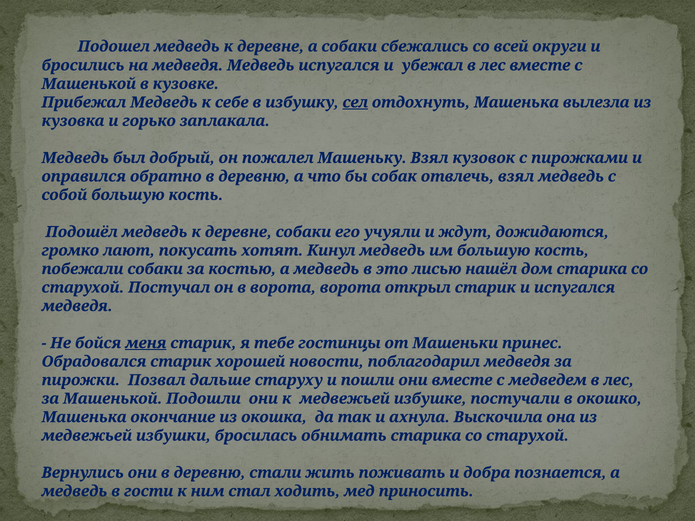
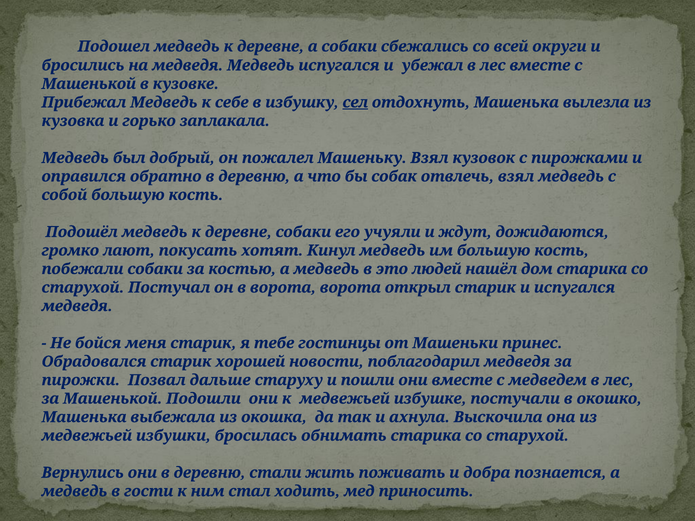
лисью: лисью -> людей (437, 269)
меня underline: present -> none (146, 343)
окончание: окончание -> выбежала (173, 417)
